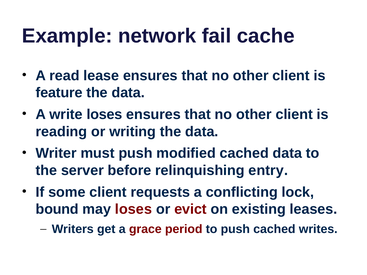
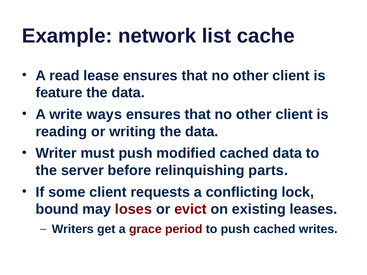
fail: fail -> list (217, 36)
write loses: loses -> ways (104, 115)
entry: entry -> parts (268, 171)
